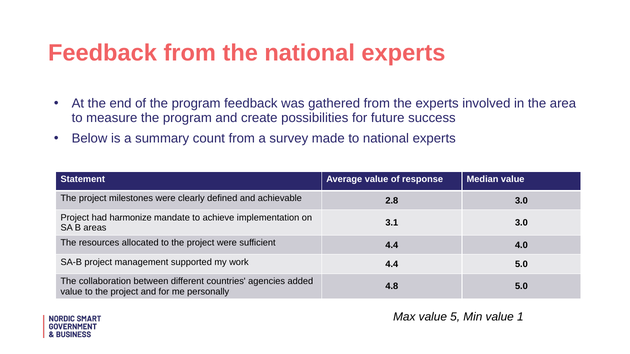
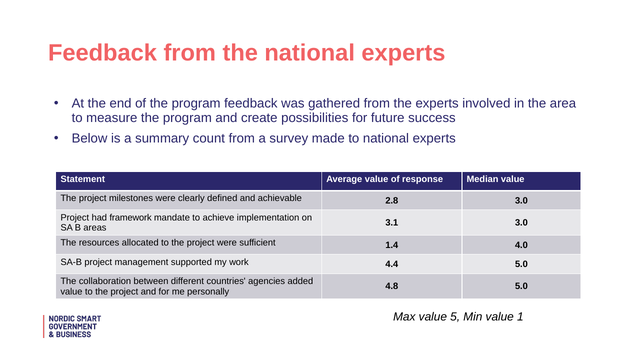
harmonize: harmonize -> framework (131, 218)
sufficient 4.4: 4.4 -> 1.4 (392, 245)
